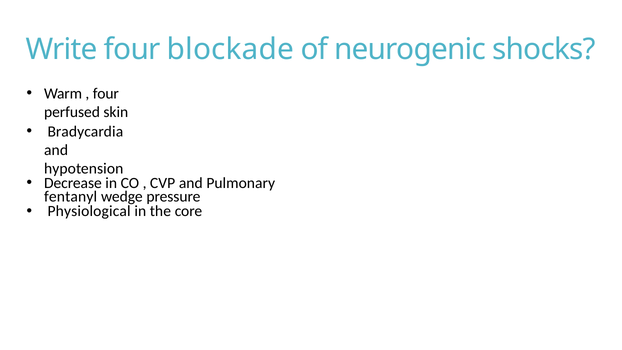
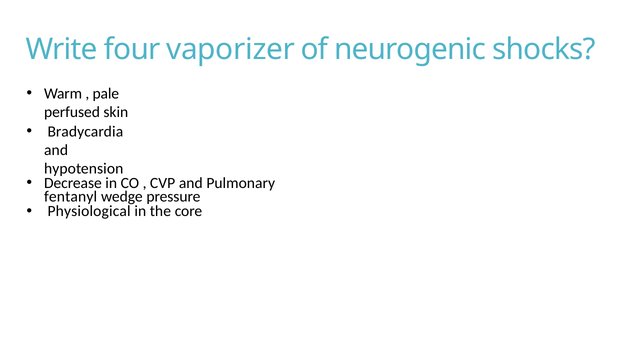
blockade: blockade -> vaporizer (231, 49)
four: four -> pale (106, 93)
